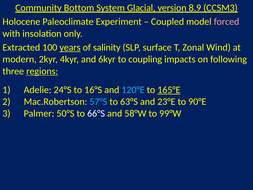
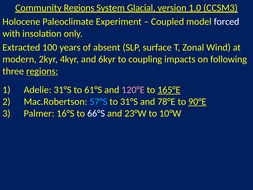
Community Bottom: Bottom -> Regions (79, 8)
8.9: 8.9 -> 1.0 (195, 8)
forced colour: pink -> white (227, 22)
years underline: present -> none (70, 47)
salinity: salinity -> absent (107, 47)
Adelie 24°S: 24°S -> 31°S (63, 90)
16°S: 16°S -> 61°S (93, 90)
120°E colour: light blue -> pink (133, 90)
to 63°S: 63°S -> 31°S (129, 101)
23°E: 23°E -> 78°E (166, 101)
90°E underline: none -> present (197, 101)
50°S: 50°S -> 16°S (65, 113)
58°W: 58°W -> 23°W (135, 113)
99°W: 99°W -> 10°W (170, 113)
